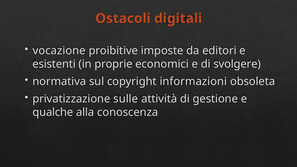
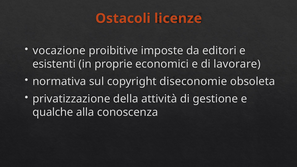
digitali: digitali -> licenze (178, 18)
svolgere: svolgere -> lavorare (237, 64)
informazioni: informazioni -> diseconomie (193, 81)
sulle: sulle -> della (126, 99)
